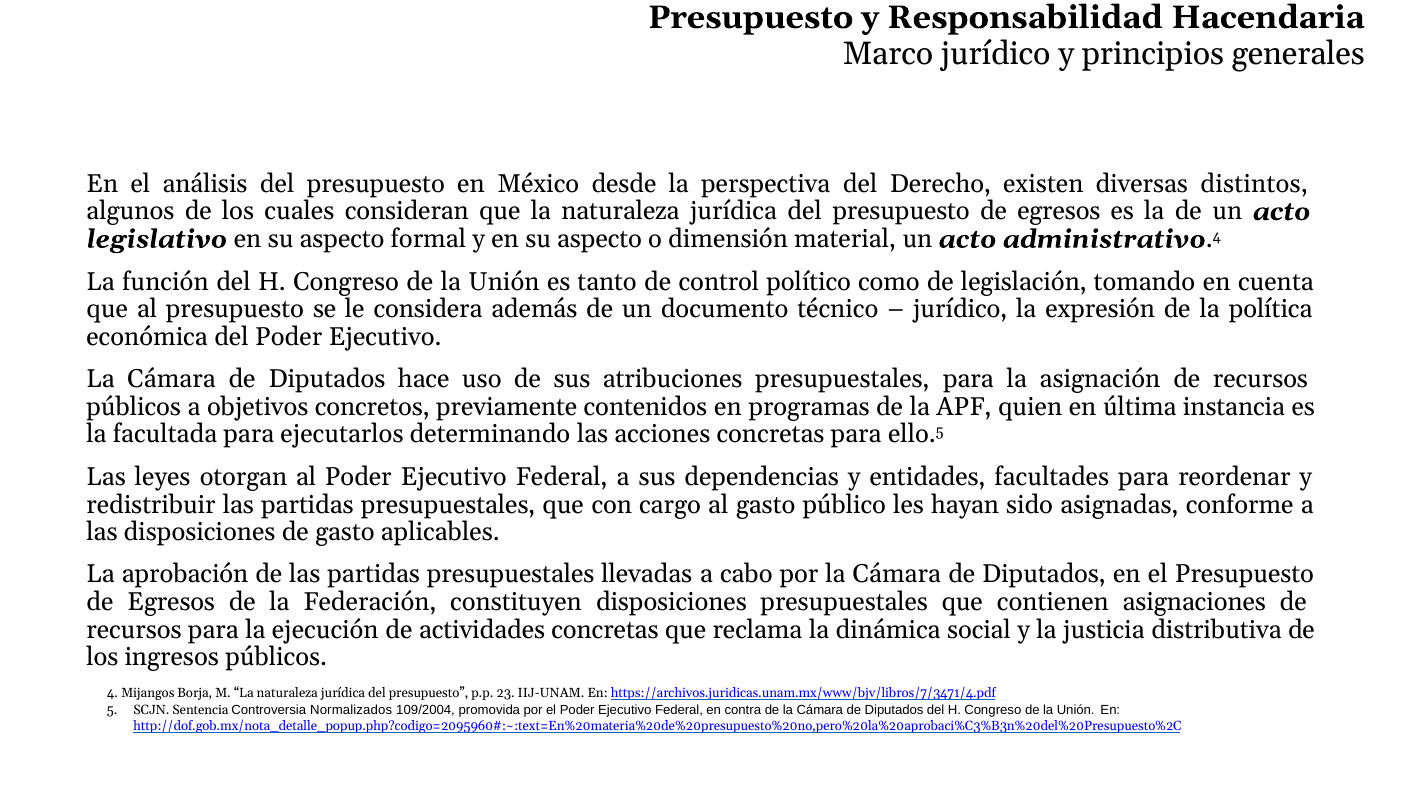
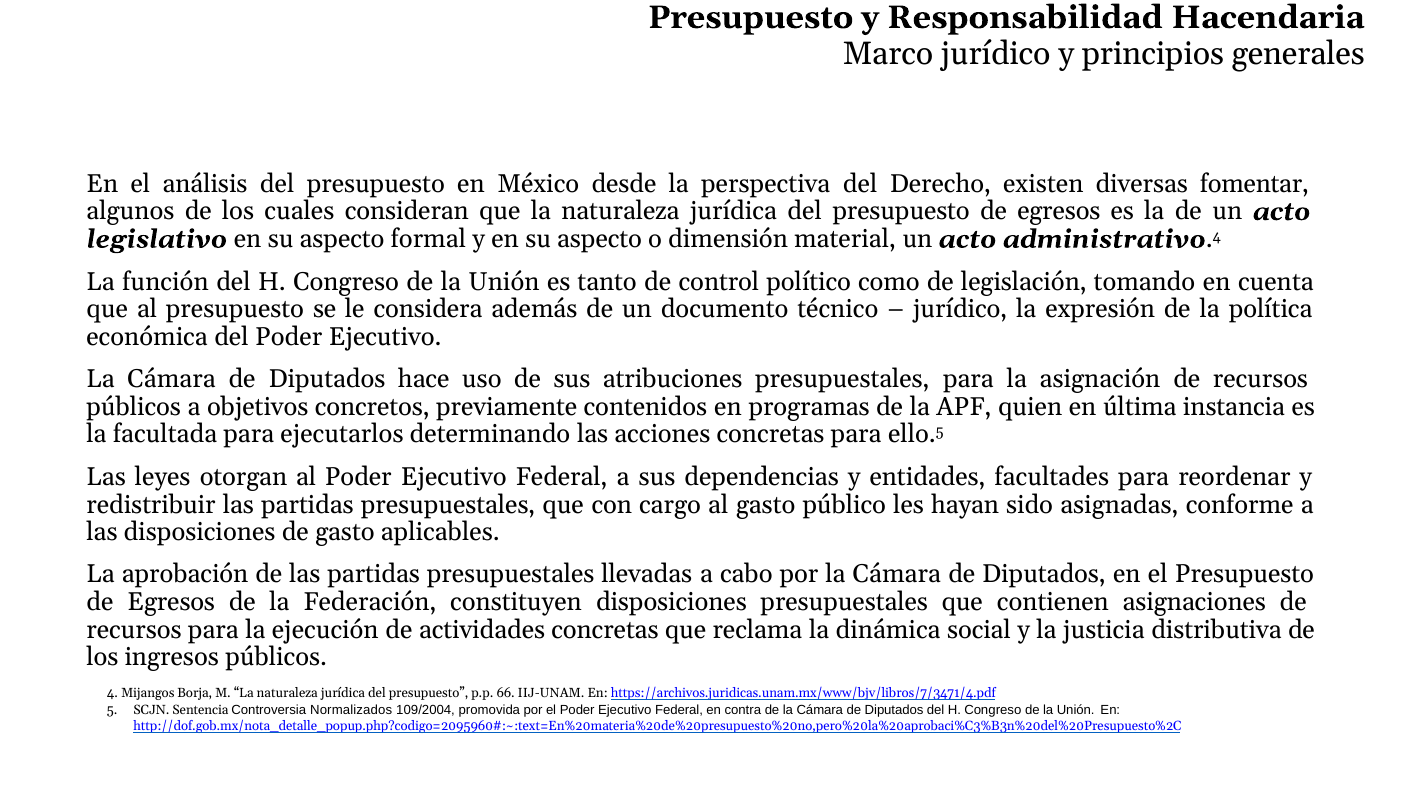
distintos: distintos -> fomentar (1254, 184)
23: 23 -> 66 (506, 693)
